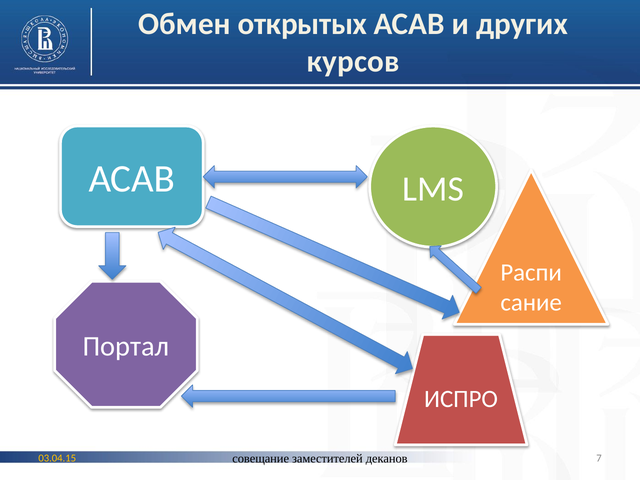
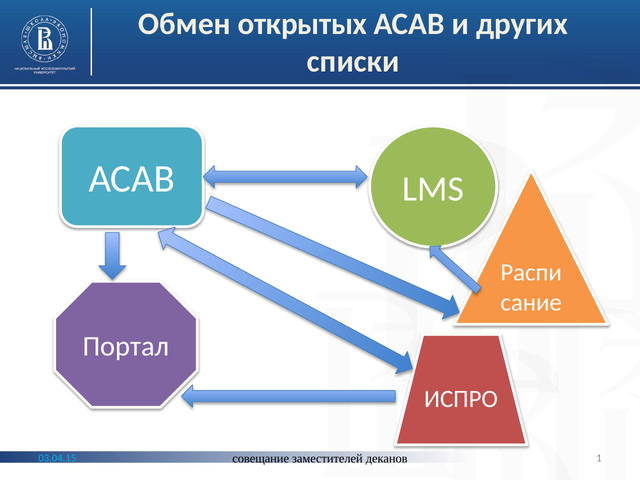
курсов: курсов -> списки (353, 61)
7: 7 -> 1 (599, 458)
03.04.15 colour: yellow -> light blue (57, 458)
